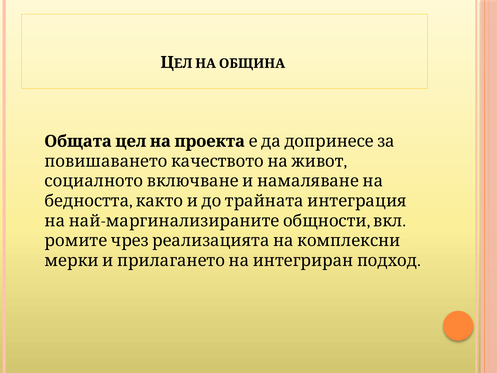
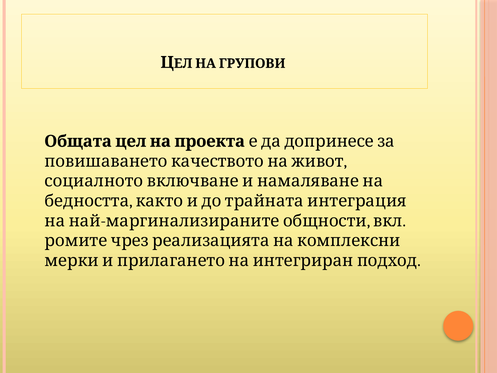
ОБЩИНА: ОБЩИНА -> ГРУПОВИ (252, 63)
